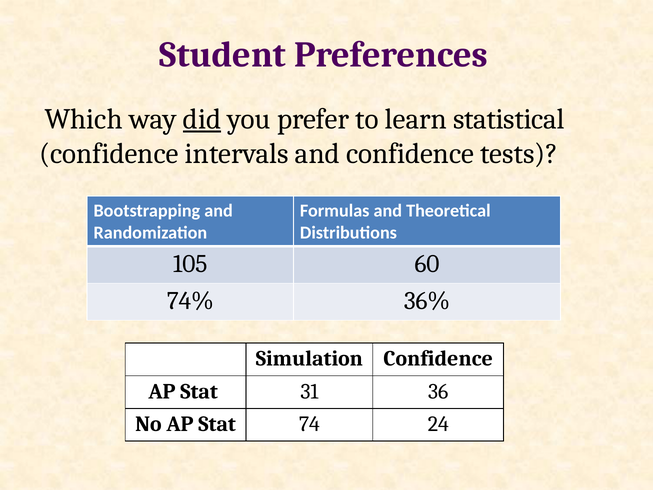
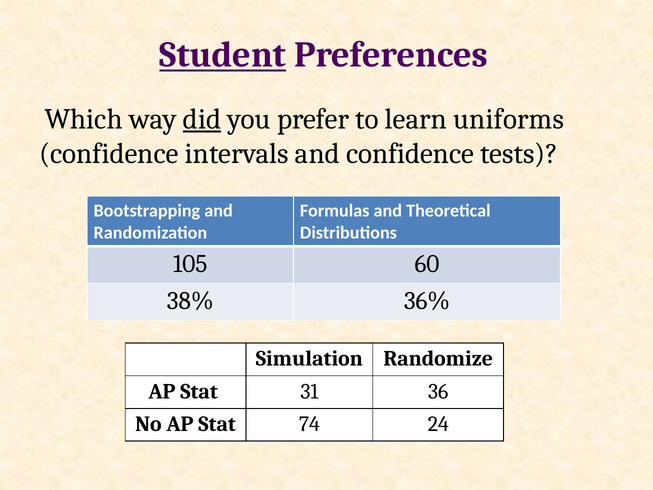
Student underline: none -> present (223, 55)
statistical: statistical -> uniforms (509, 119)
74%: 74% -> 38% (190, 301)
Simulation Confidence: Confidence -> Randomize (438, 358)
